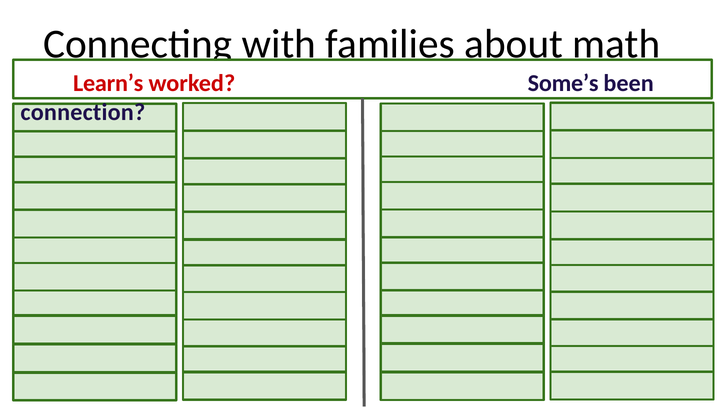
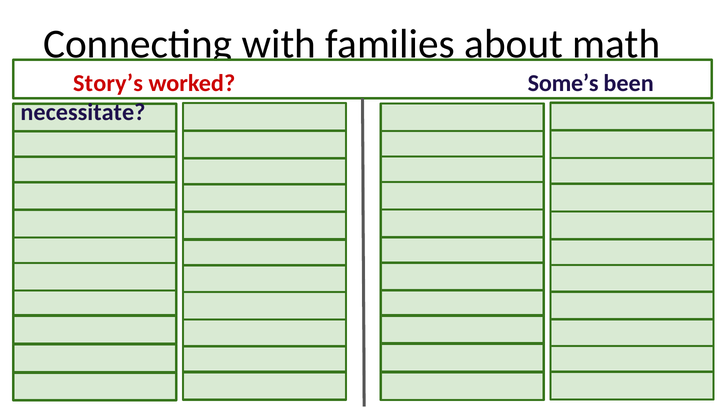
Learn’s: Learn’s -> Story’s (108, 83)
connection: connection -> necessitate (83, 112)
